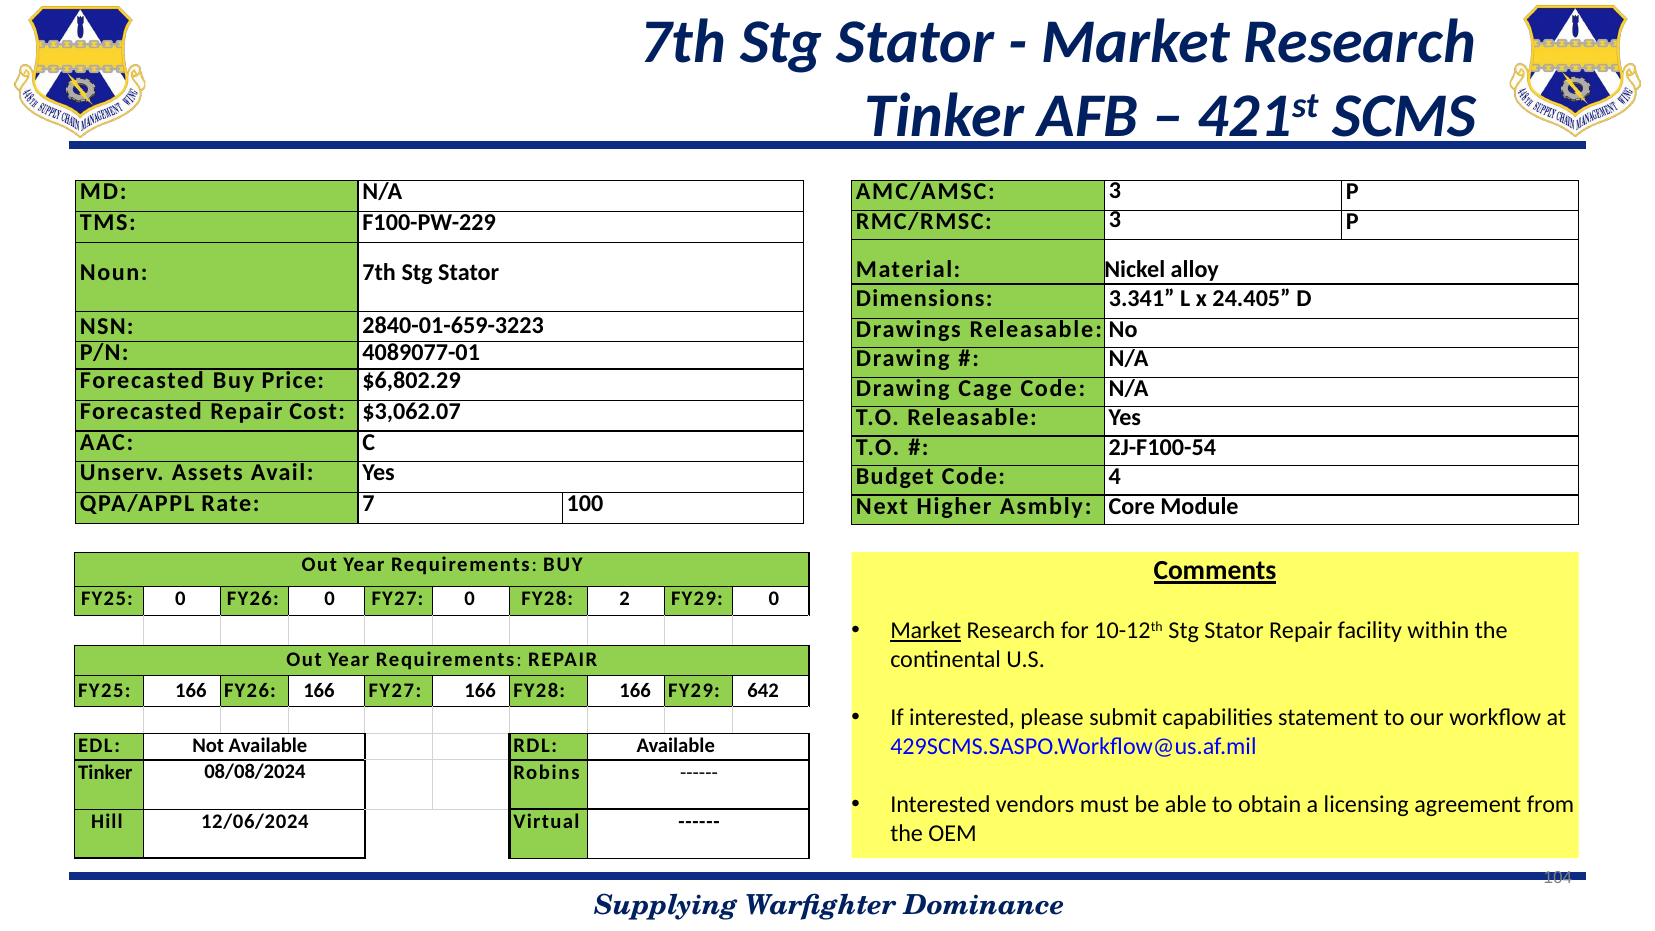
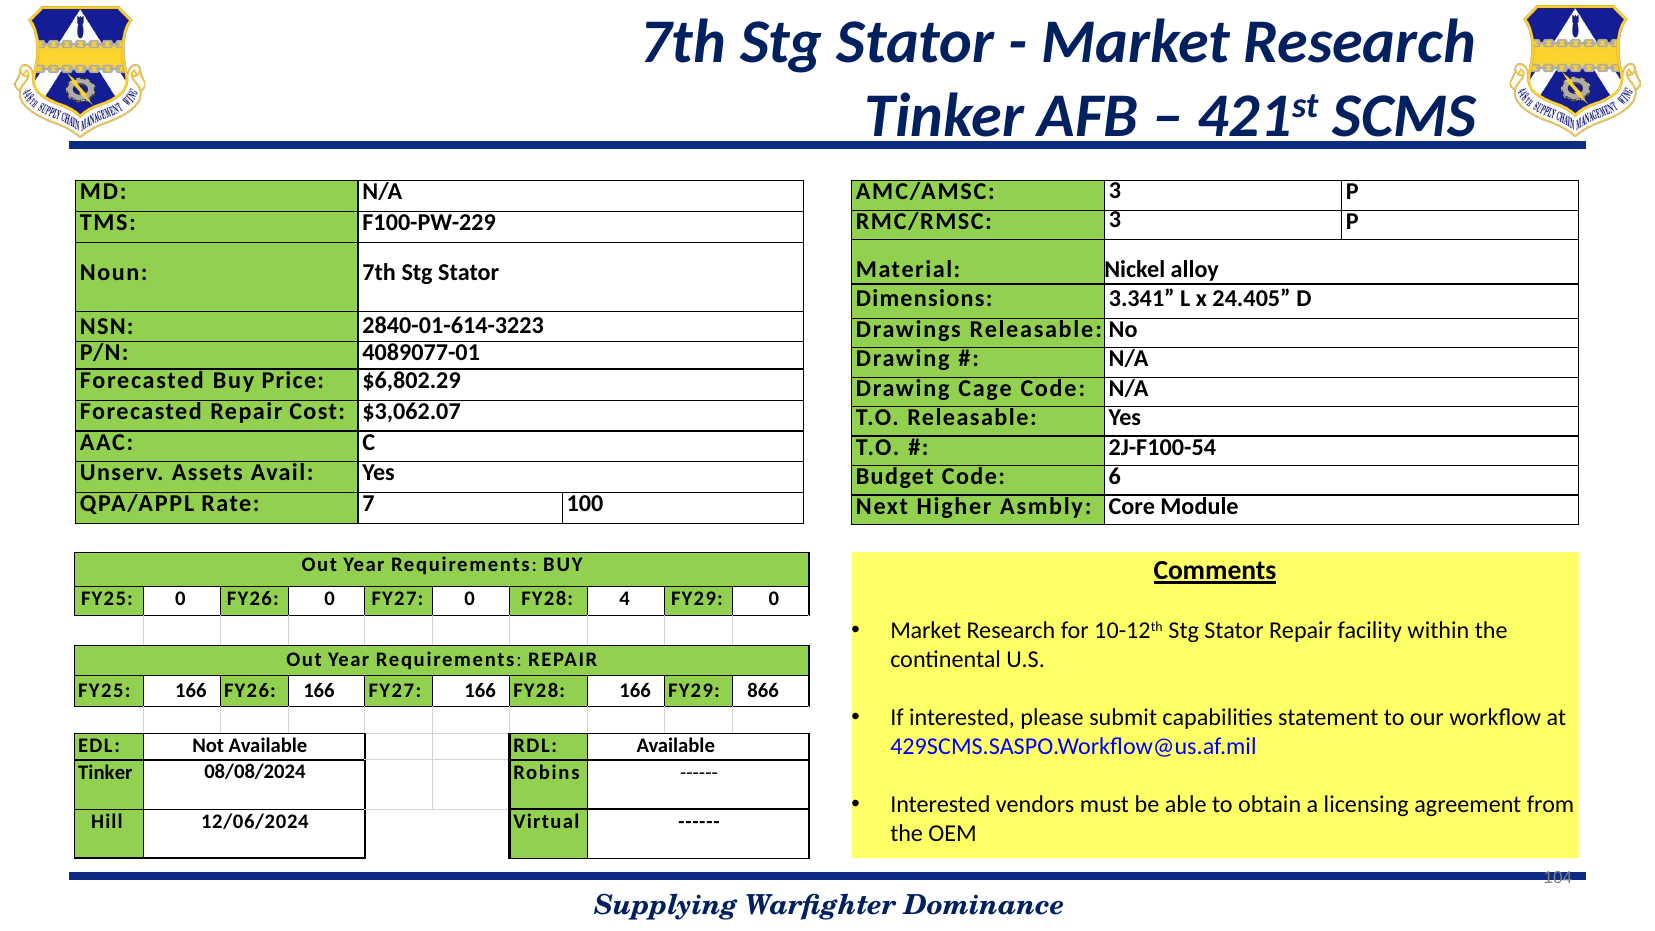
2840-01-659-3223: 2840-01-659-3223 -> 2840-01-614-3223 (453, 325)
4: 4 -> 6 (1115, 477)
2: 2 -> 4 (625, 599)
Market underline: present -> none (926, 630)
642: 642 -> 866 (763, 691)
